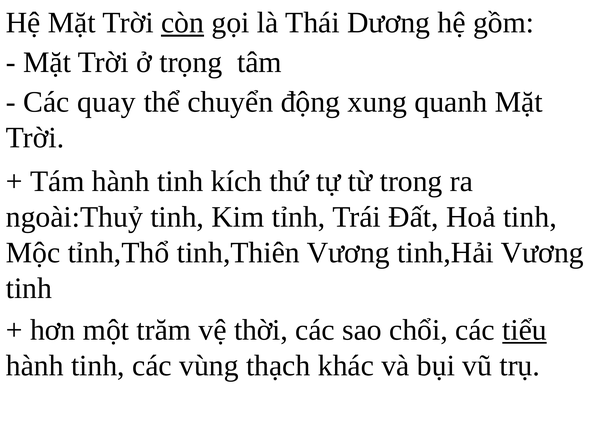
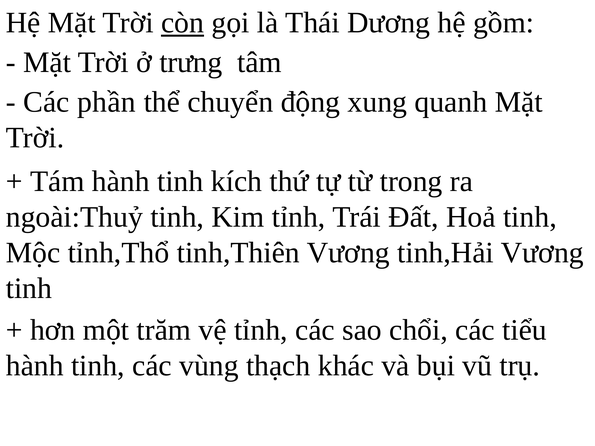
trọng: trọng -> trưng (191, 62)
quay: quay -> phần (106, 102)
vệ thời: thời -> tỉnh (261, 330)
tiểu underline: present -> none (525, 330)
